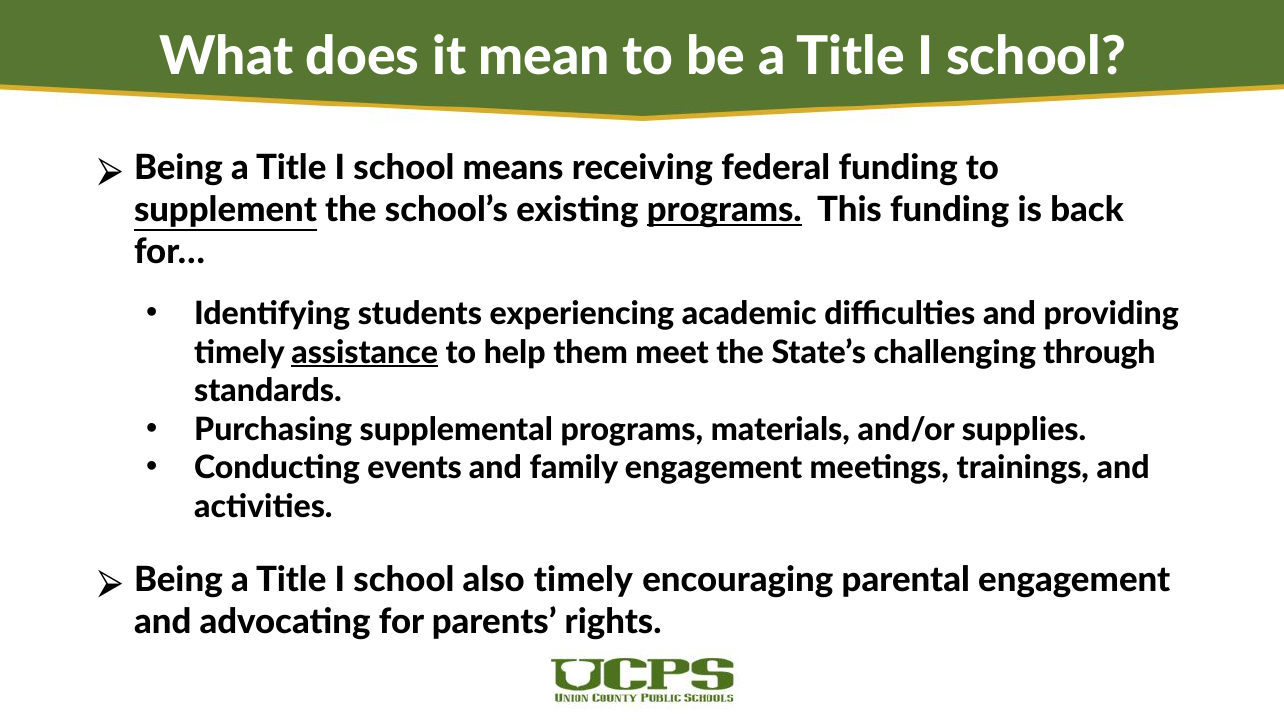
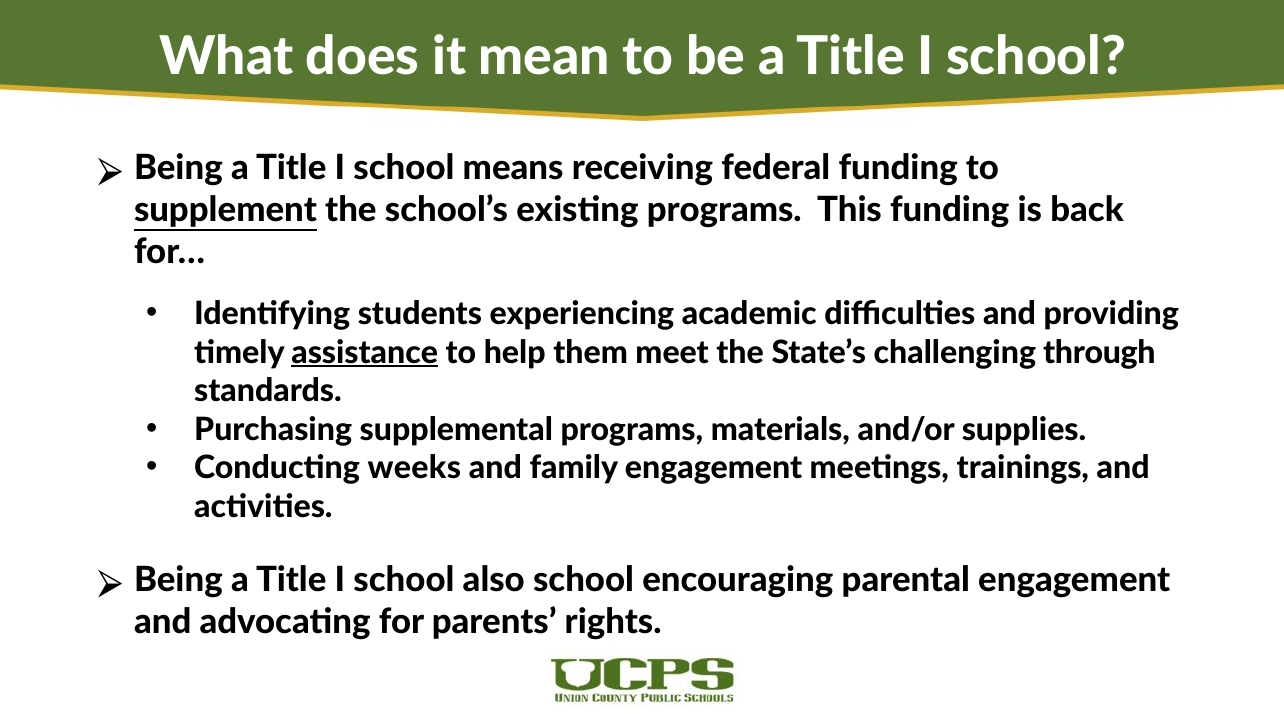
programs underline: present -> none (724, 210)
events: events -> weeks (414, 468)
also timely: timely -> school (584, 580)
